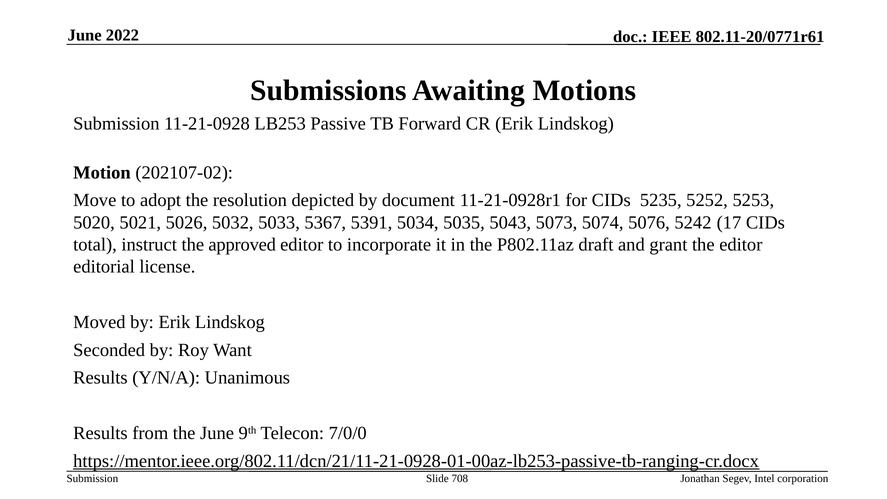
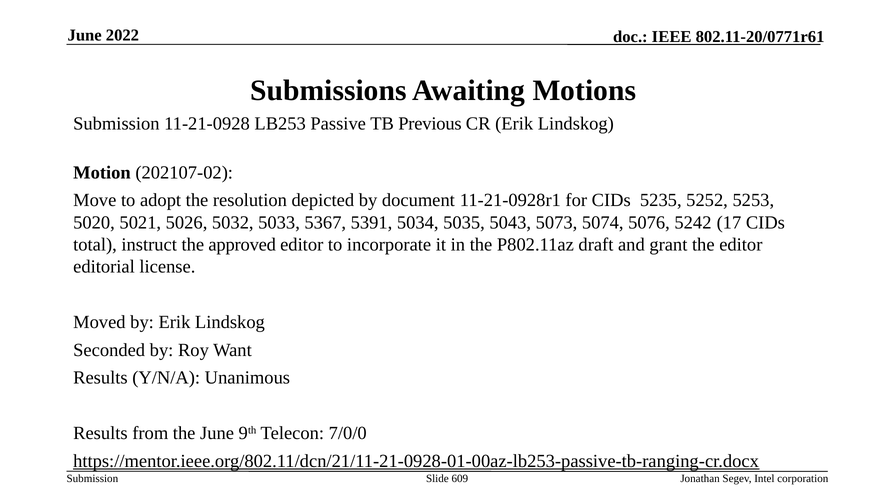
Forward: Forward -> Previous (430, 124)
708: 708 -> 609 (460, 479)
